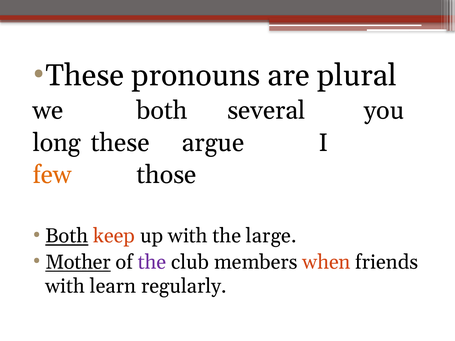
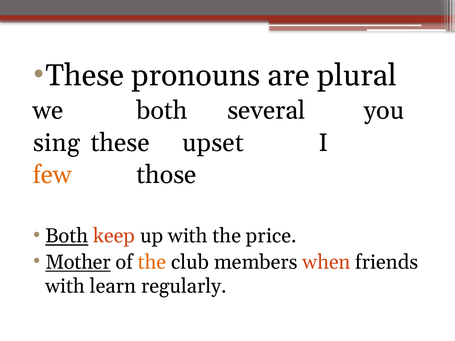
long: long -> sing (57, 143)
argue: argue -> upset (213, 143)
large: large -> price (271, 236)
the colour: purple -> orange (152, 262)
